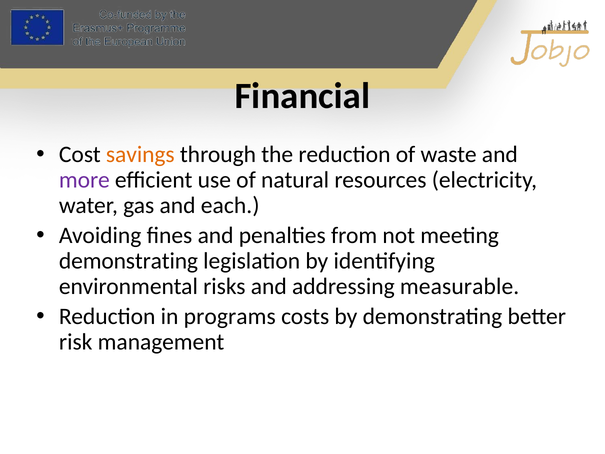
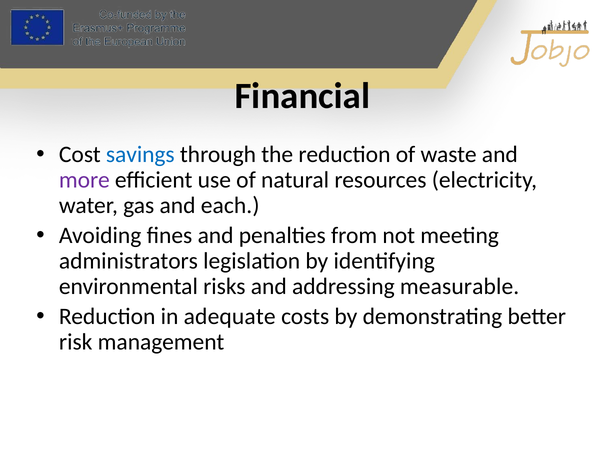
savings colour: orange -> blue (140, 154)
demonstrating: demonstrating -> administrators (128, 261)
programs: programs -> adequate (230, 316)
